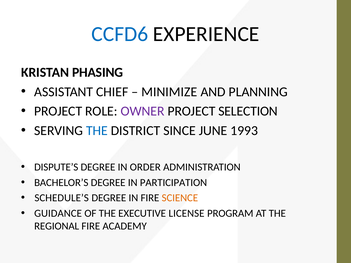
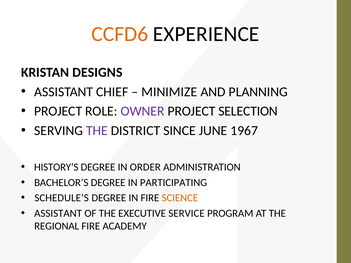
CCFD6 colour: blue -> orange (120, 34)
PHASING: PHASING -> DESIGNS (97, 72)
THE colour: blue -> purple (97, 131)
1993: 1993 -> 1967 (244, 131)
DISPUTE’S: DISPUTE’S -> HISTORY’S (56, 167)
PARTICIPATION: PARTICIPATION -> PARTICIPATING (173, 183)
GUIDANCE: GUIDANCE -> ASSISTANT (58, 214)
LICENSE: LICENSE -> SERVICE (187, 214)
